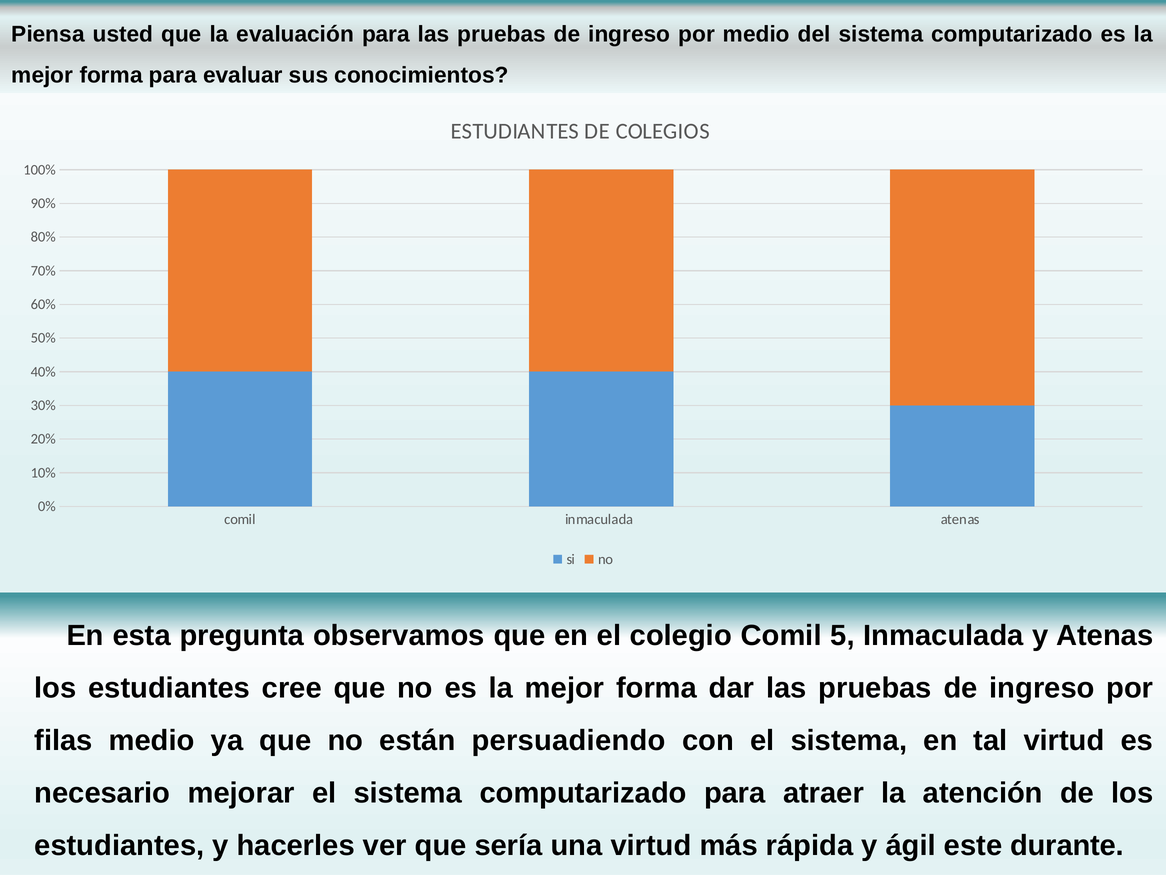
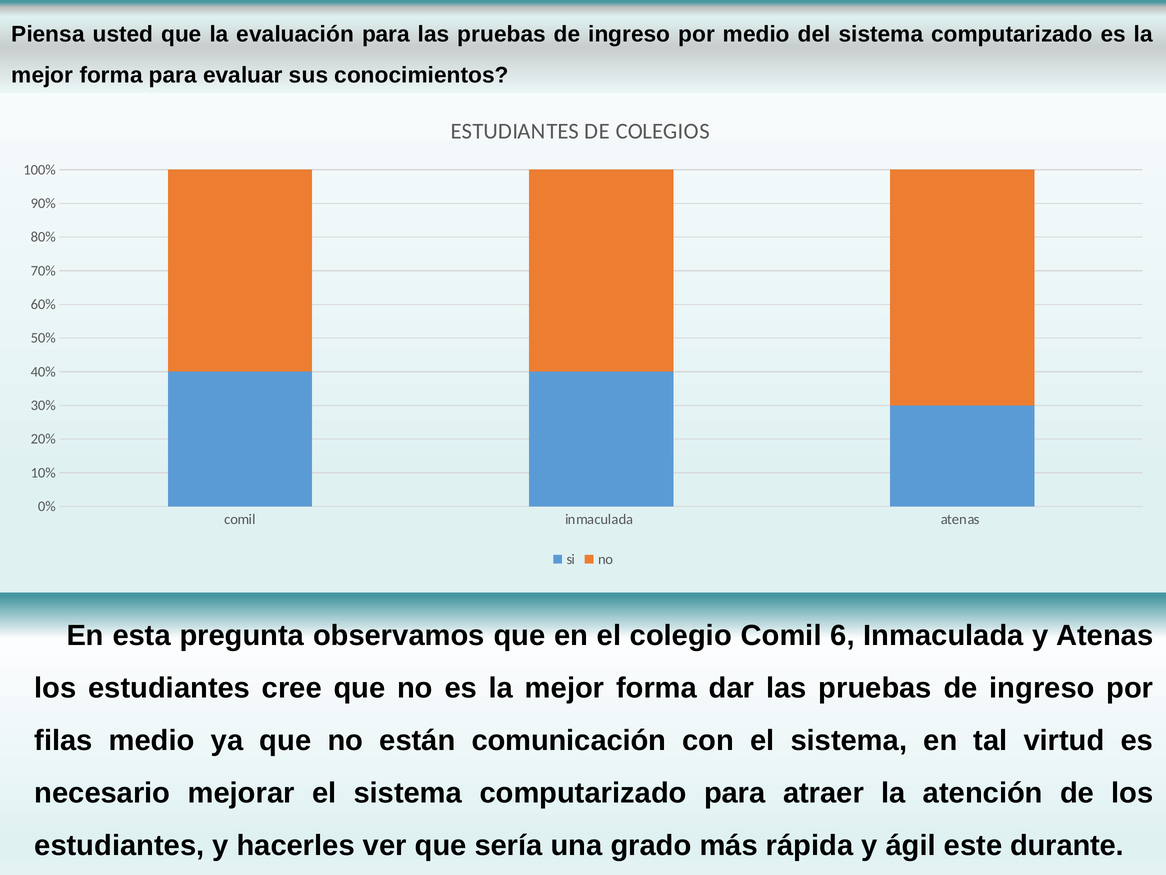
5: 5 -> 6 (842, 635)
persuadiendo: persuadiendo -> comunicación (569, 740)
una virtud: virtud -> grado (651, 845)
